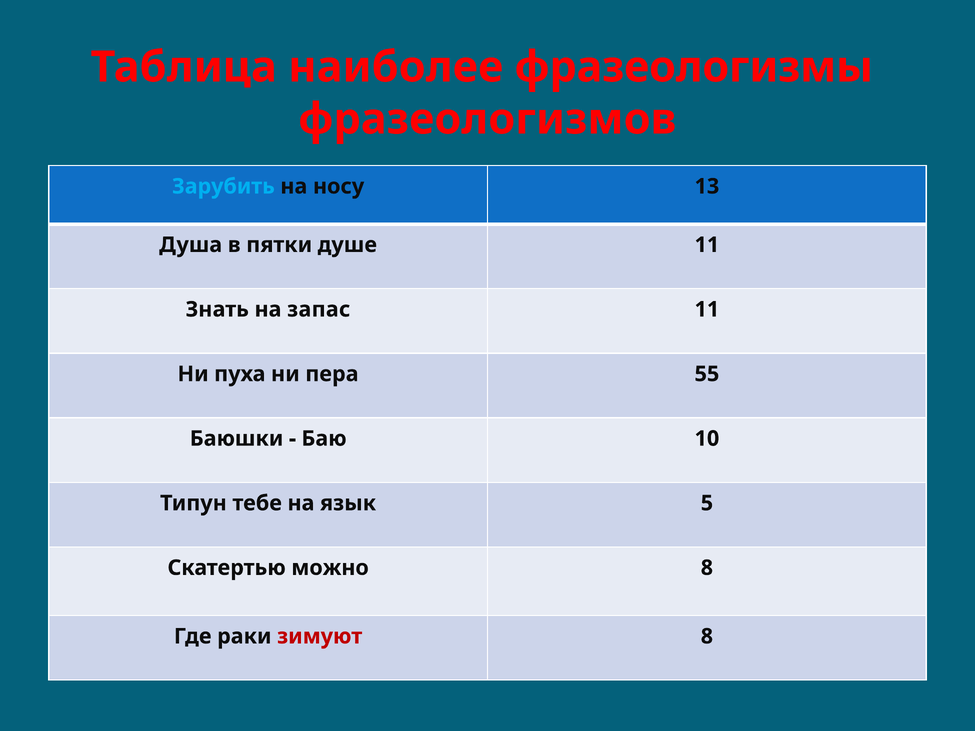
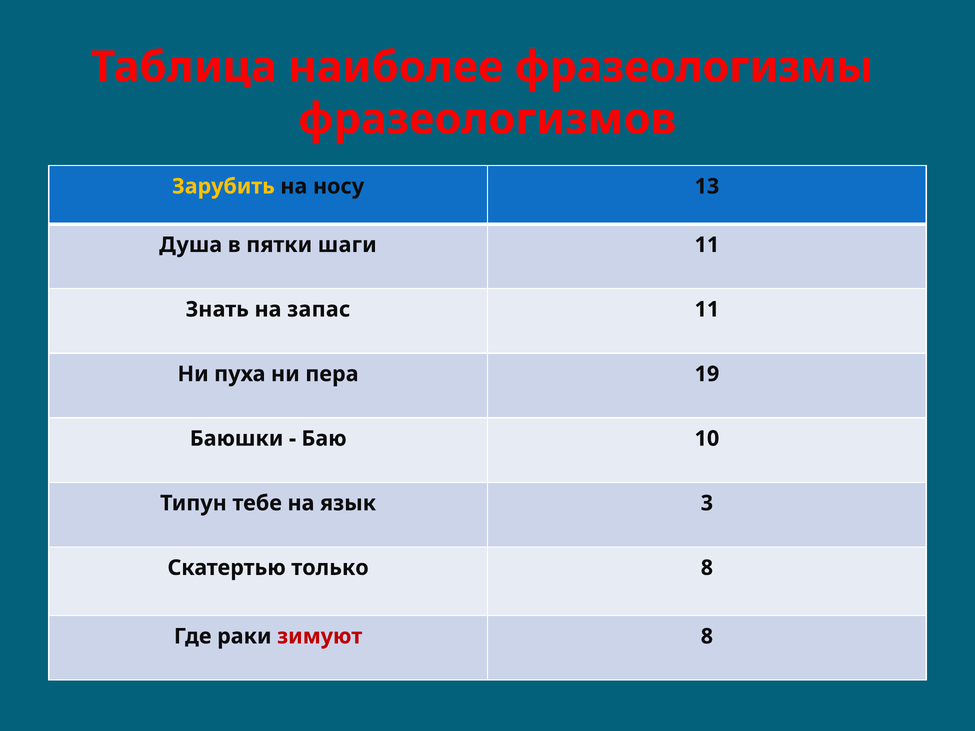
Зарубить colour: light blue -> yellow (223, 186)
душе: душе -> шаги (347, 245)
55: 55 -> 19 (707, 374)
5: 5 -> 3 (707, 503)
можно: можно -> только (330, 568)
